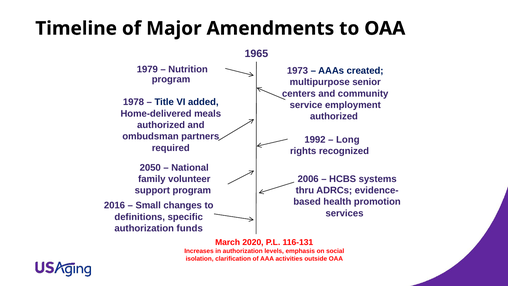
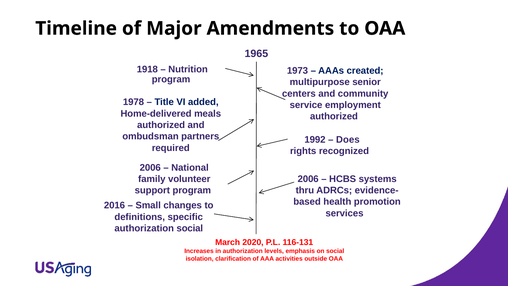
1979: 1979 -> 1918 (147, 69)
Long: Long -> Does (348, 140)
2050: 2050 -> 2006 (150, 167)
authorization funds: funds -> social (190, 228)
